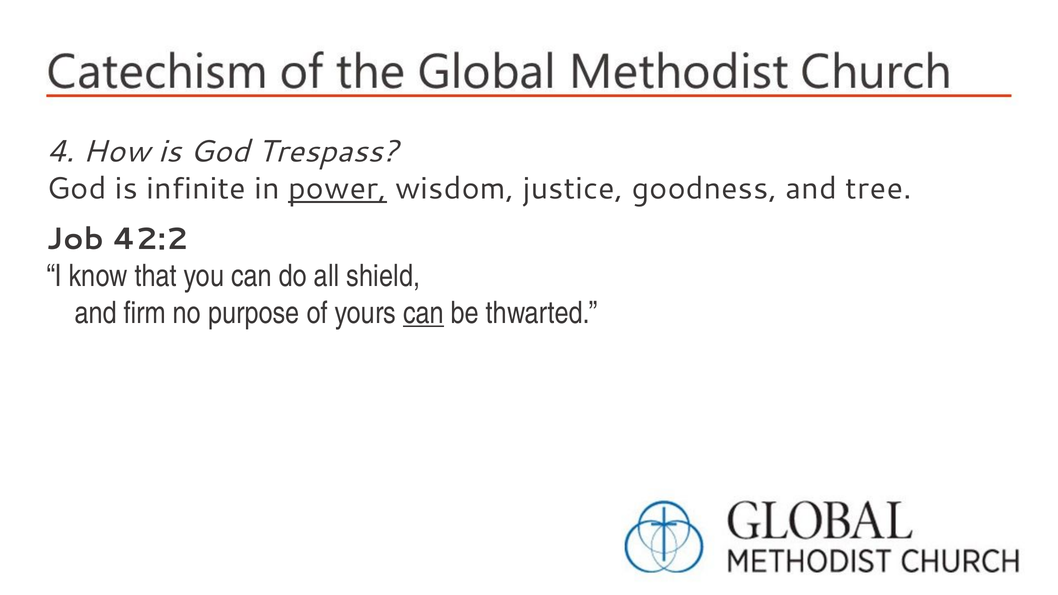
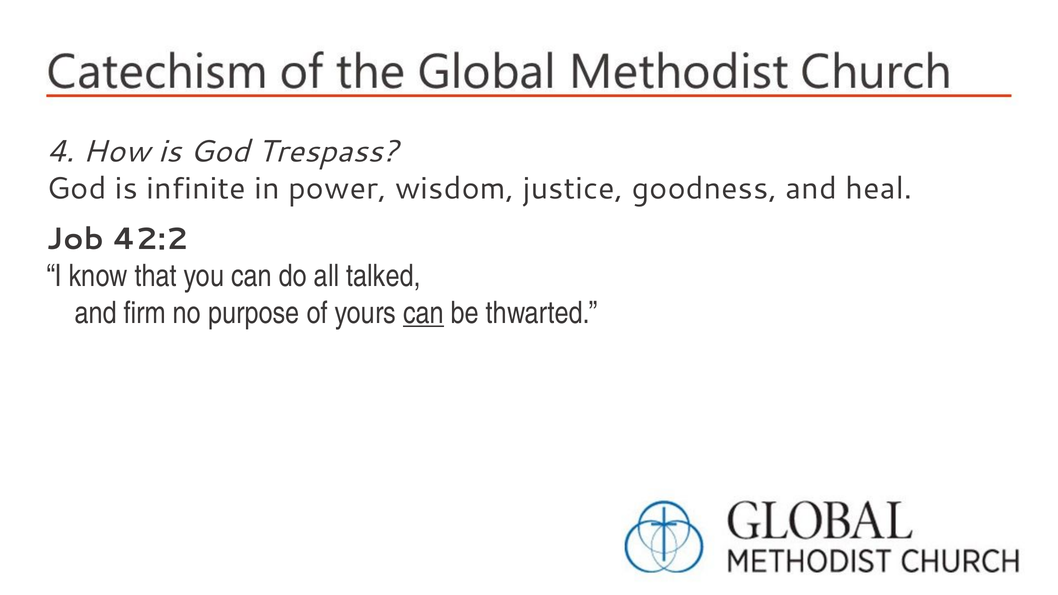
power underline: present -> none (338, 189)
tree: tree -> heal (879, 189)
shield: shield -> talked (383, 276)
